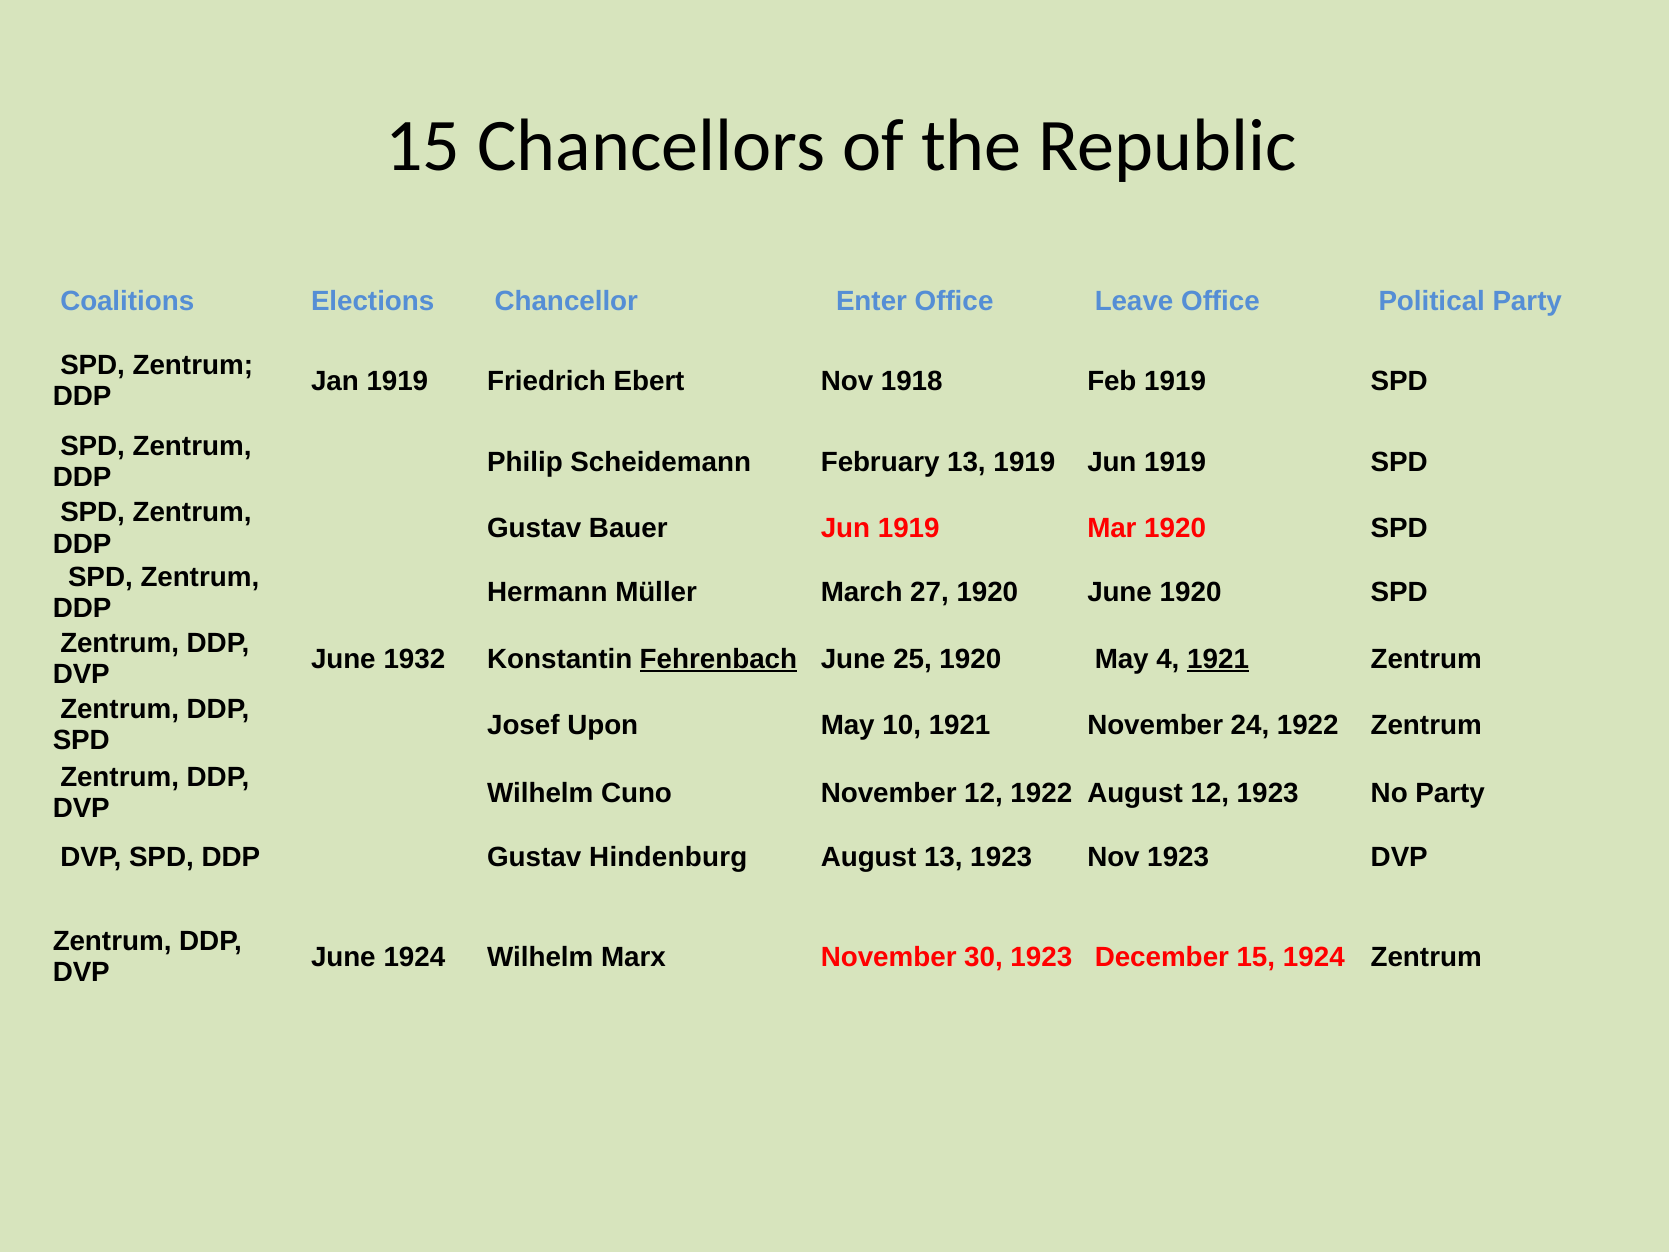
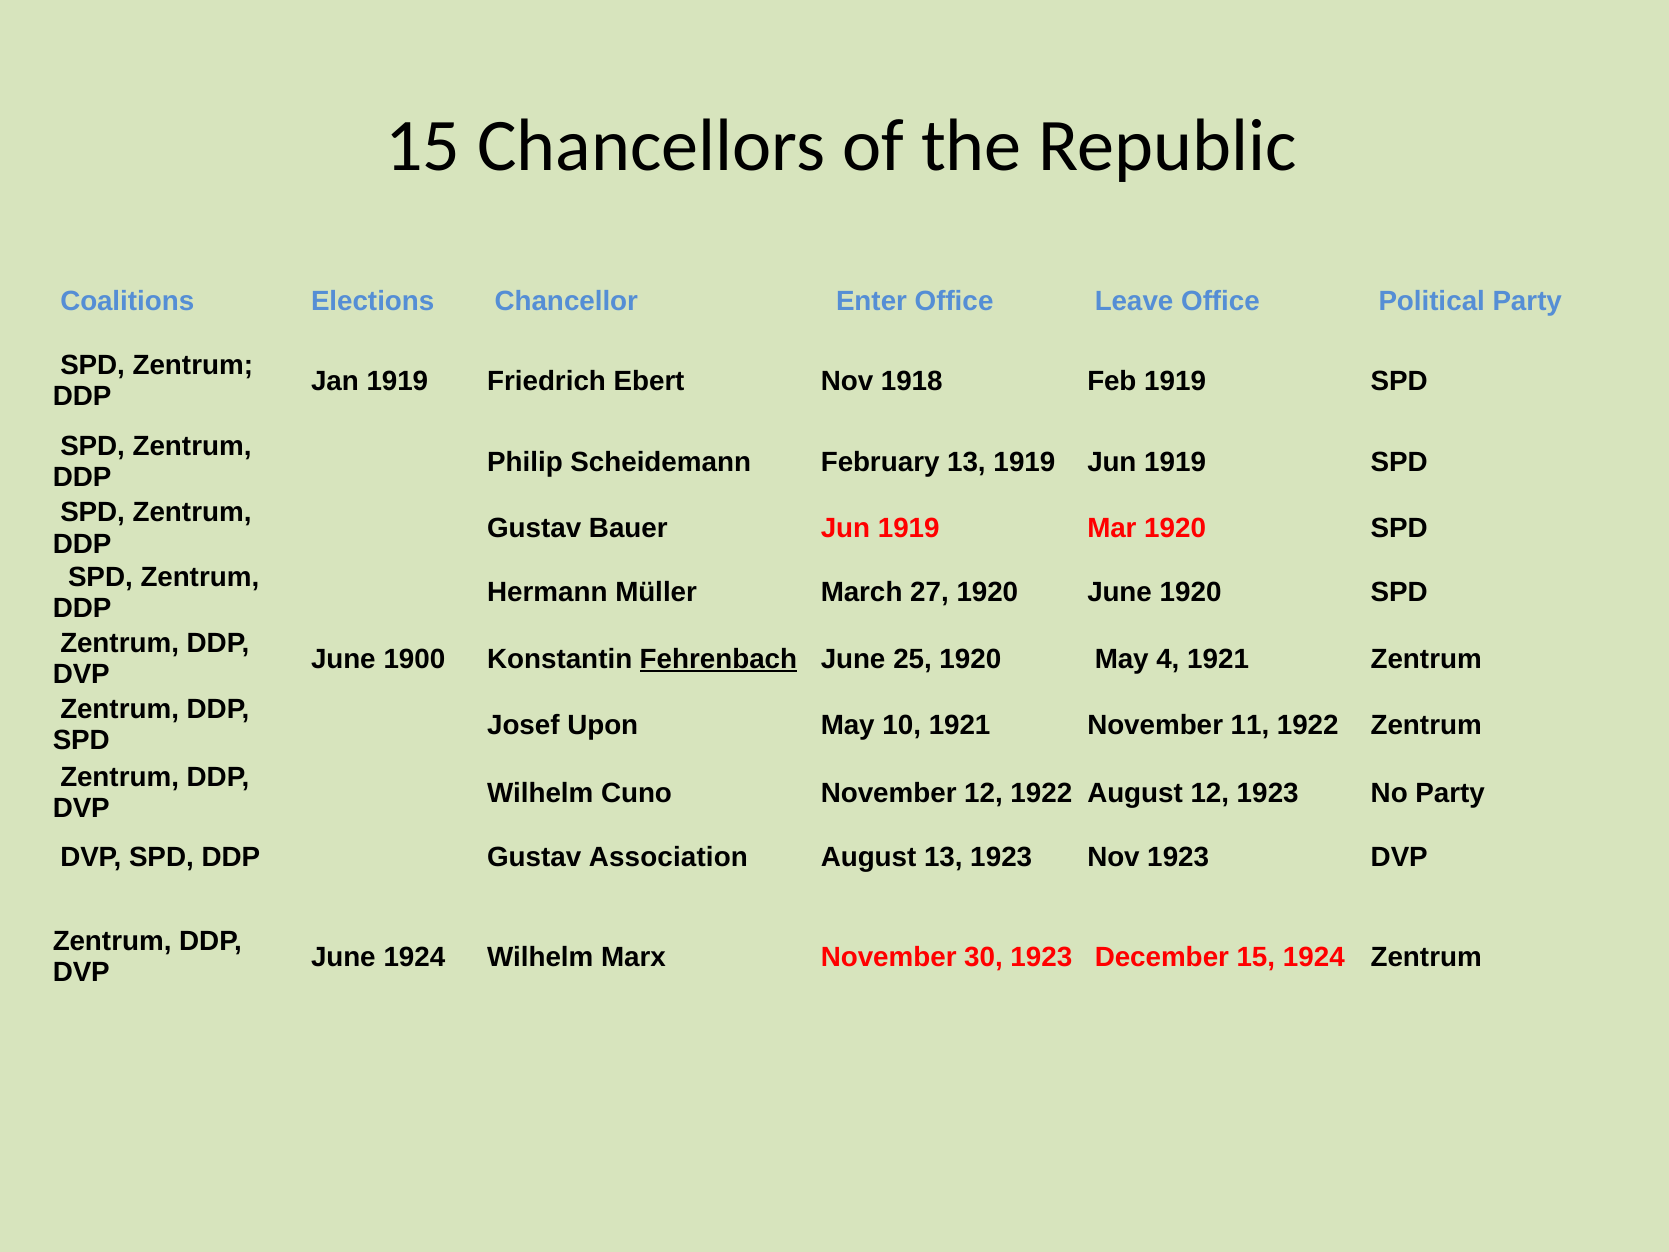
1932: 1932 -> 1900 (414, 659)
1921 underline: present -> none (1218, 659)
24: 24 -> 11 (1250, 725)
Hindenburg: Hindenburg -> Association (668, 857)
